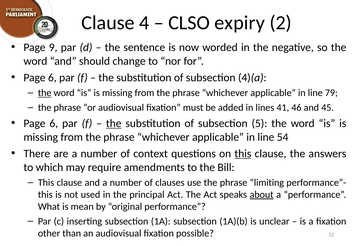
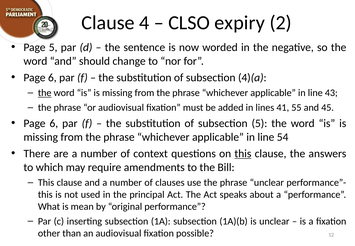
Page 9: 9 -> 5 (53, 47)
79: 79 -> 43 (331, 93)
46: 46 -> 55 (296, 107)
the underline: present -> none (114, 123)
phrase limiting: limiting -> unclear (267, 182)
about underline: present -> none (262, 194)
